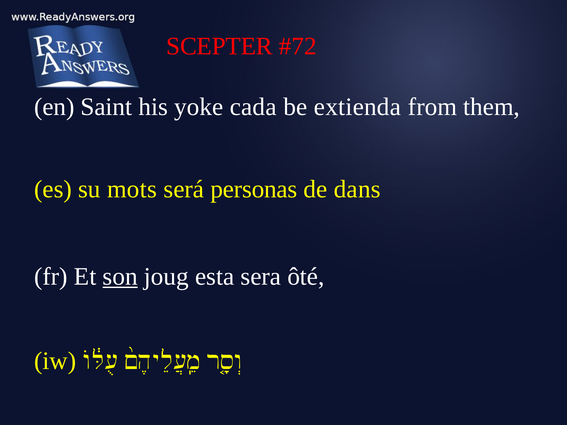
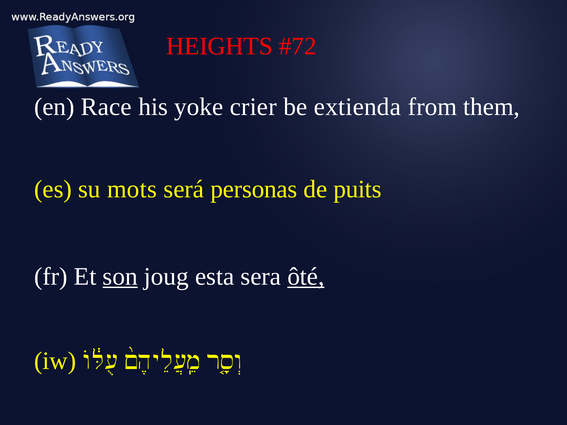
SCEPTER: SCEPTER -> HEIGHTS (219, 46)
Saint: Saint -> Race (106, 107)
cada: cada -> crier (253, 107)
dans: dans -> puits (358, 189)
ôté underline: none -> present (306, 277)
